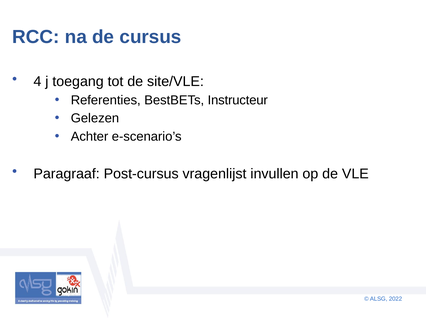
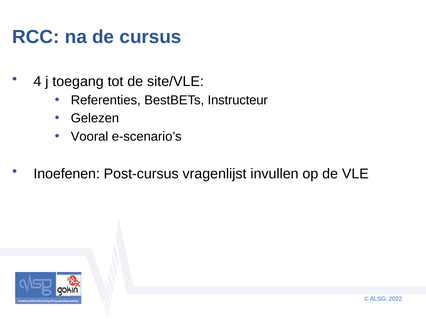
Achter: Achter -> Vooral (90, 137)
Paragraaf: Paragraaf -> Inoefenen (67, 174)
